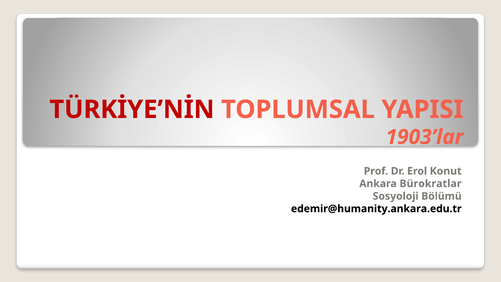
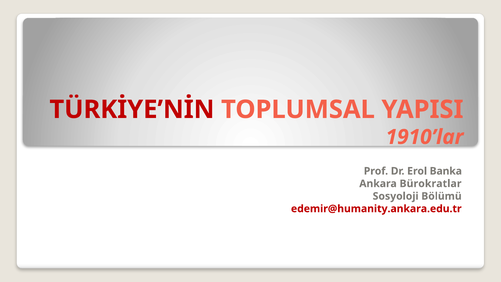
1903’lar: 1903’lar -> 1910’lar (425, 137)
Konut: Konut -> Banka (446, 171)
edemir@humanity.ankara.edu.tr colour: black -> red (376, 209)
